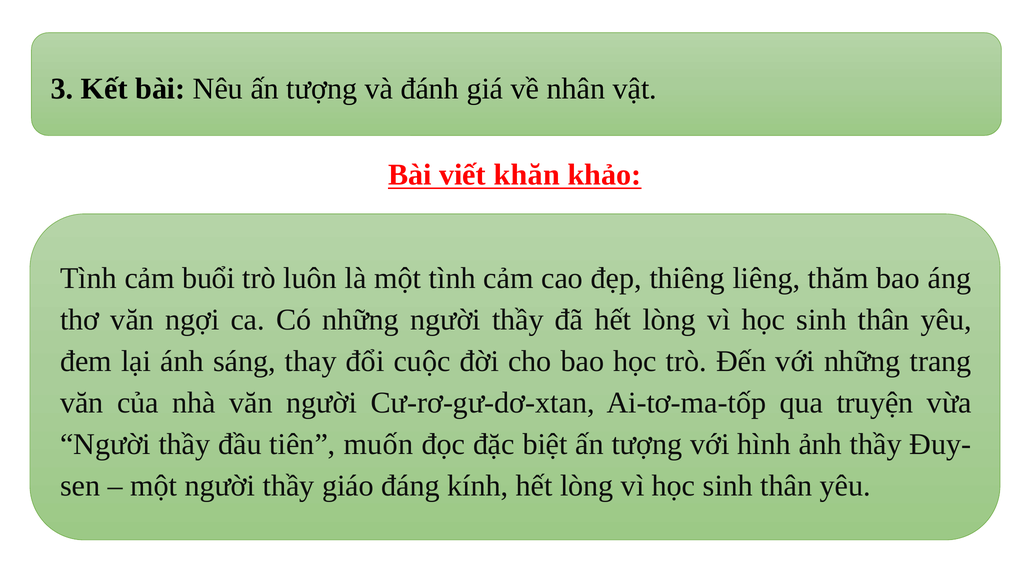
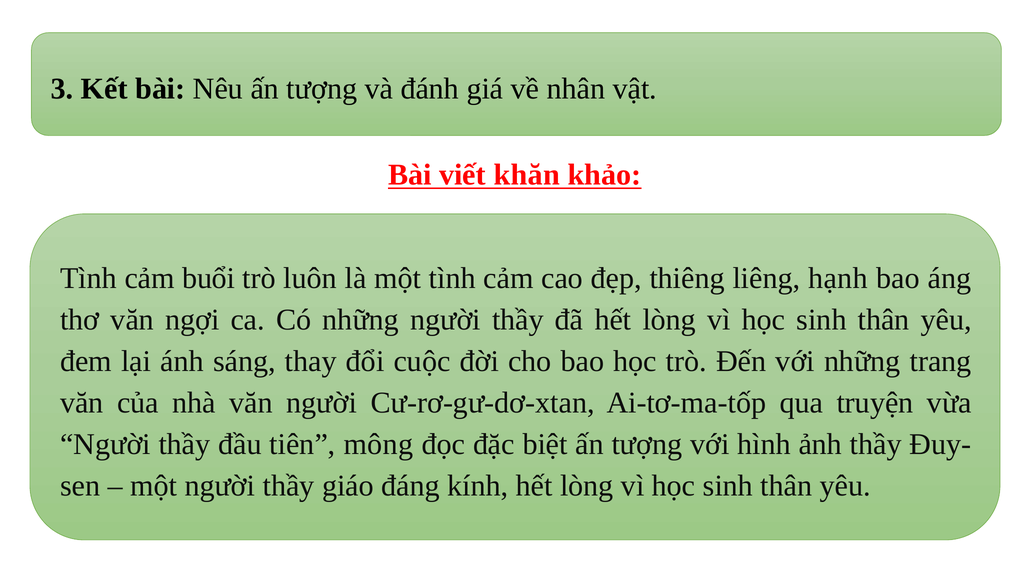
thăm: thăm -> hạnh (838, 278)
muốn: muốn -> mông (378, 445)
